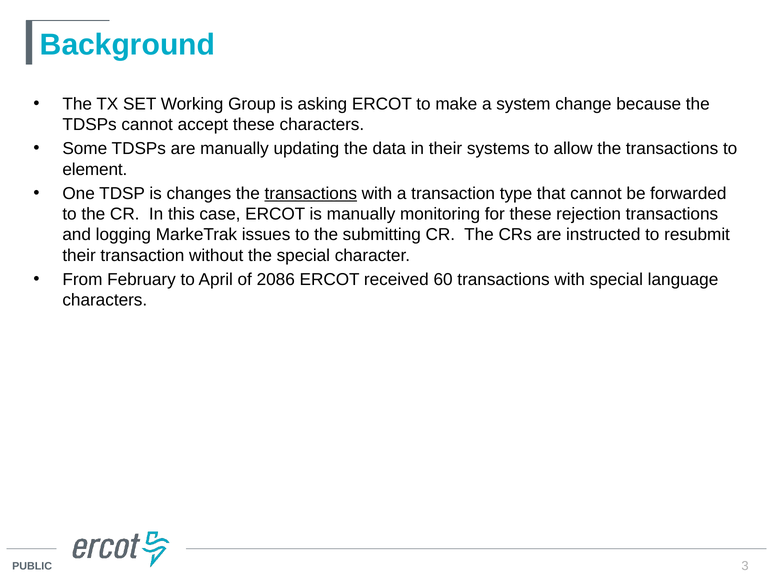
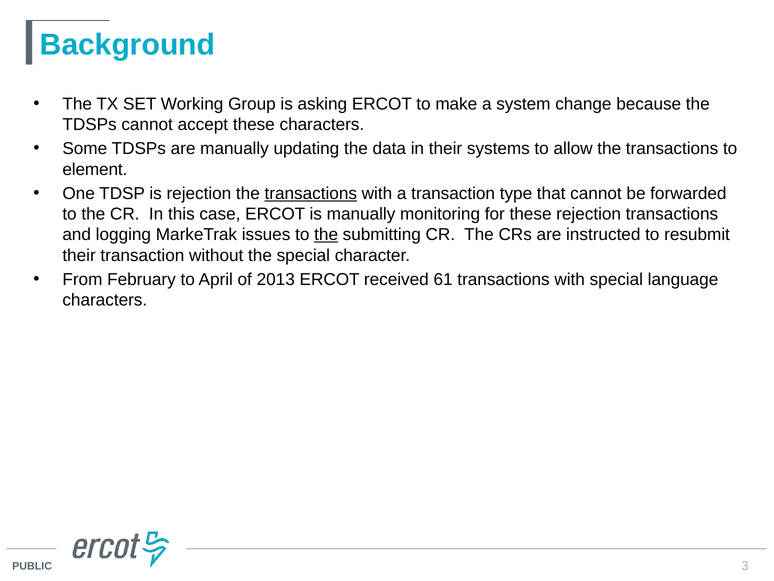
is changes: changes -> rejection (199, 193)
the underline: none -> present (326, 235)
2086: 2086 -> 2013 (276, 279)
60: 60 -> 61 (443, 279)
